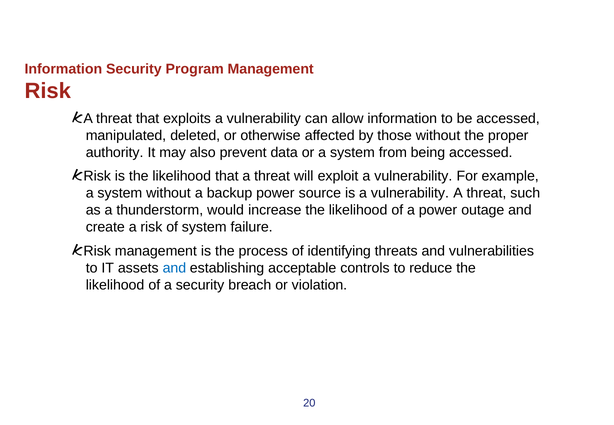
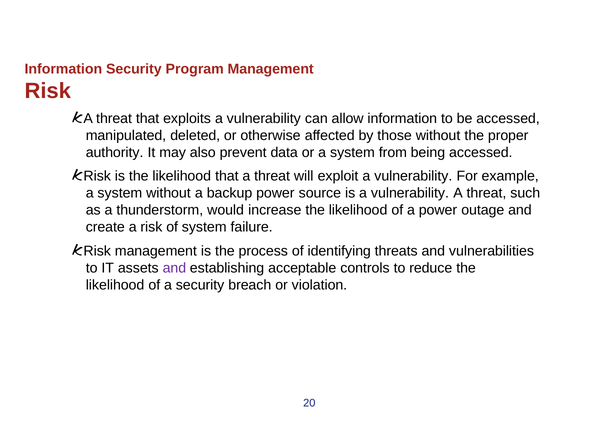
and colour: blue -> purple (174, 268)
